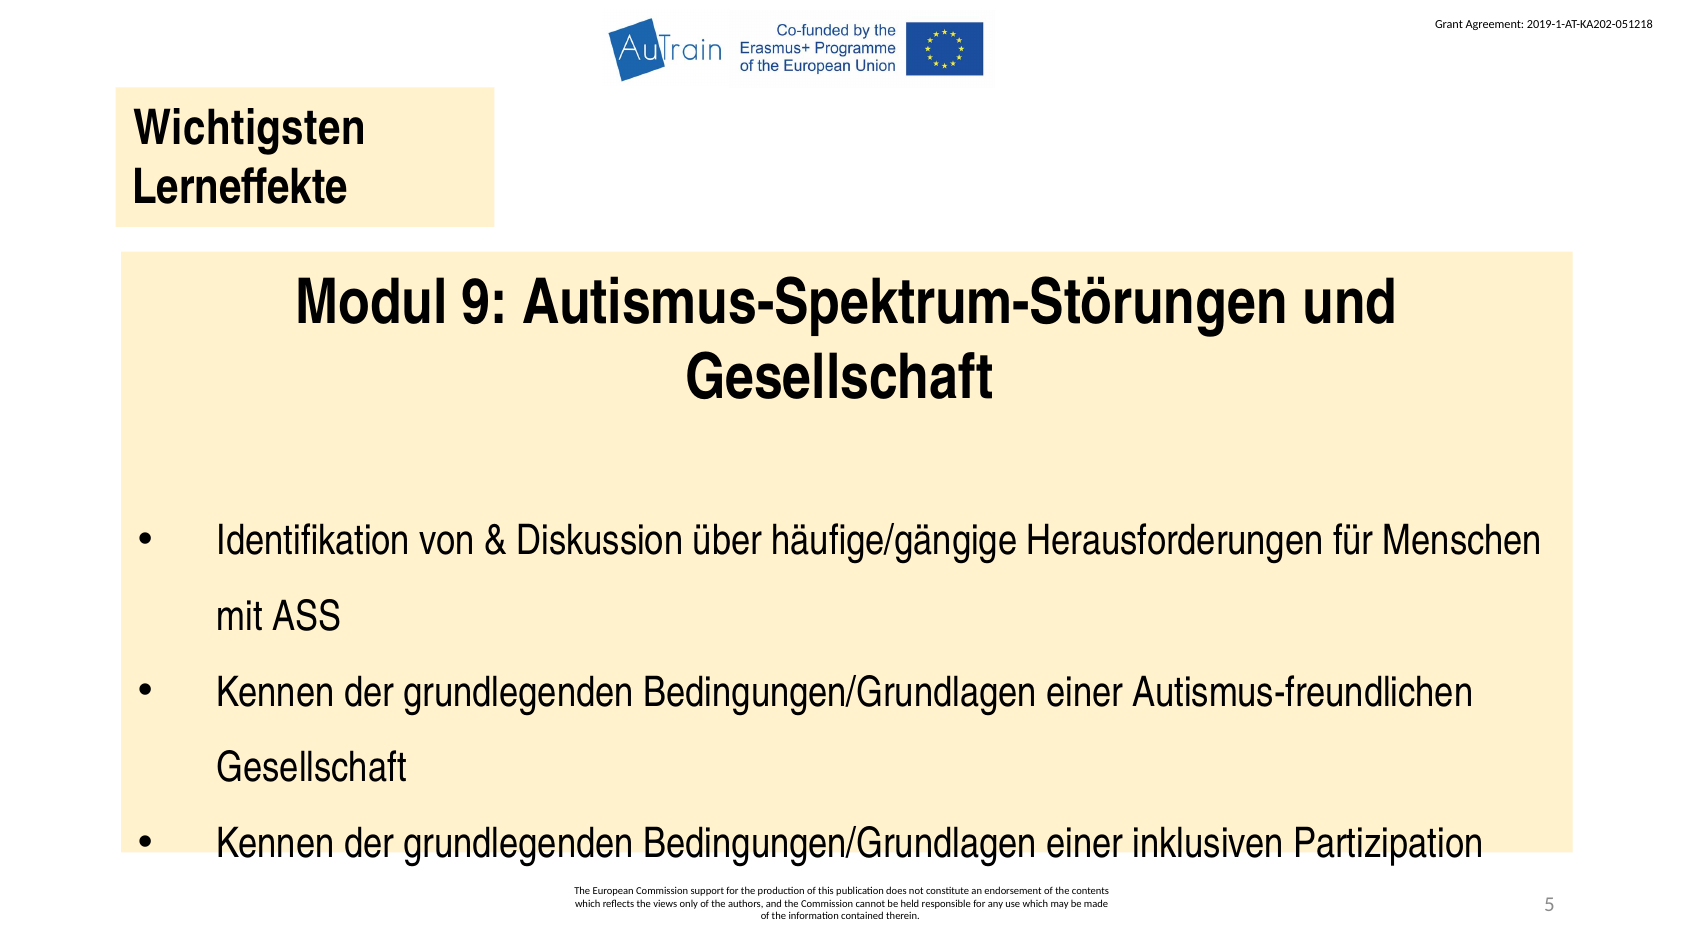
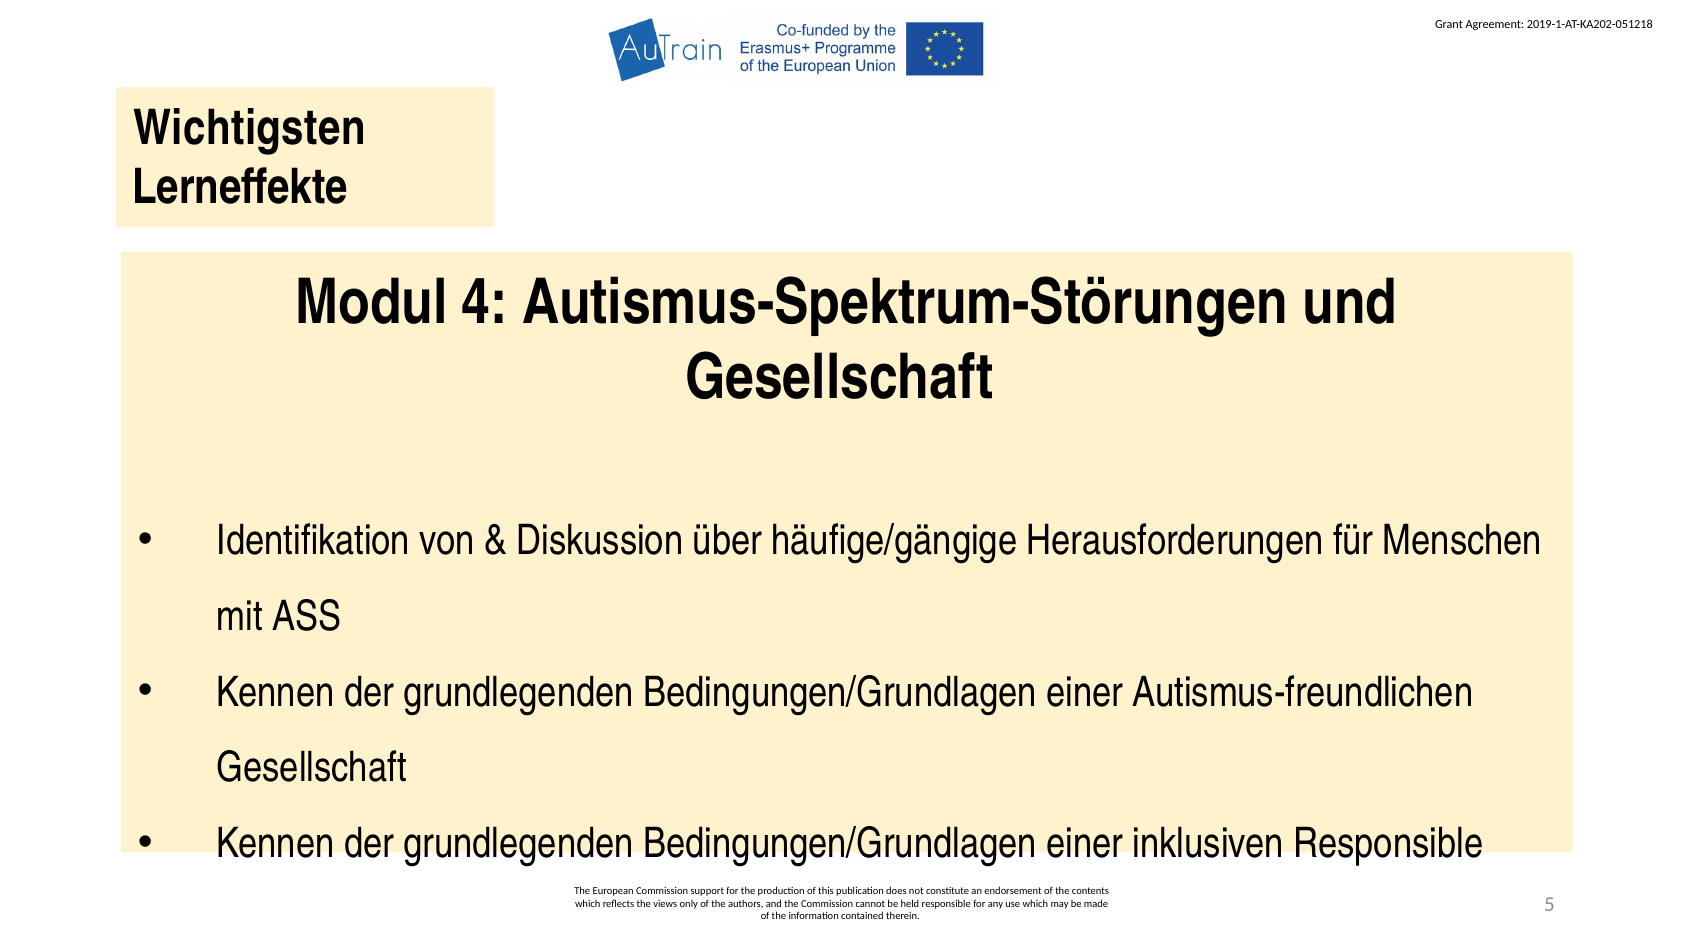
9: 9 -> 4 (485, 302)
inklusiven Partizipation: Partizipation -> Responsible (1388, 843)
